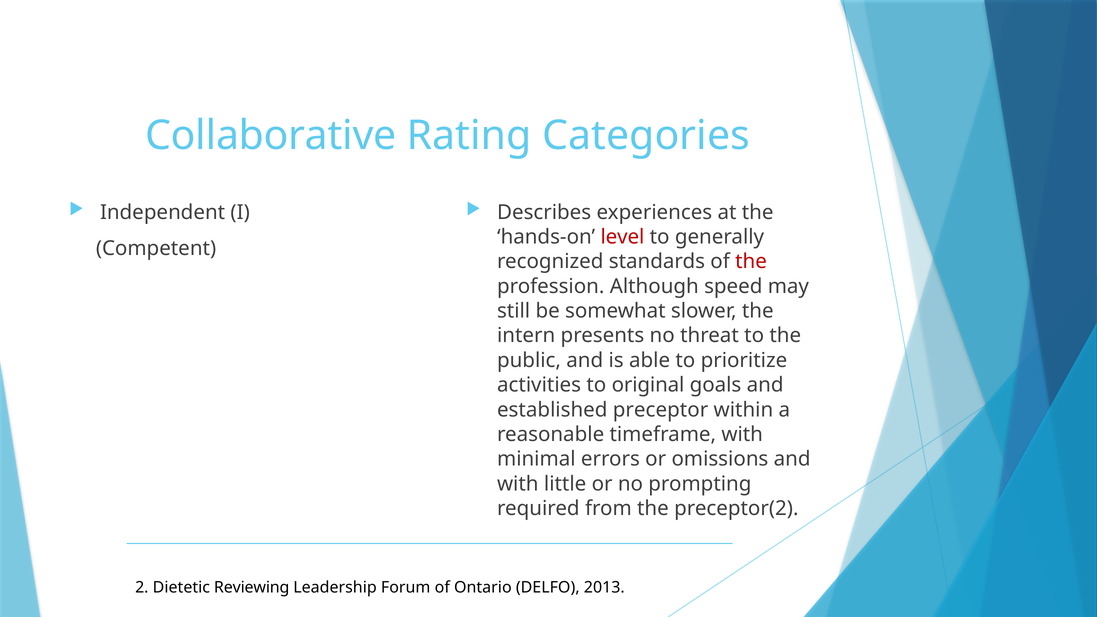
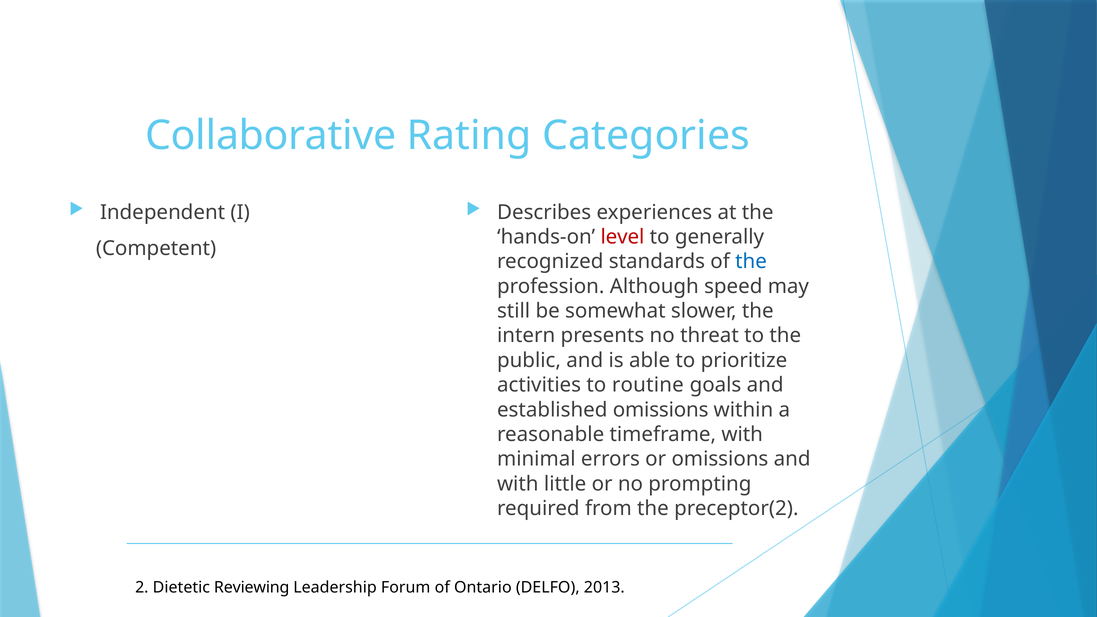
the colour: red -> blue (751, 262)
original: original -> routine (648, 385)
established preceptor: preceptor -> omissions (661, 410)
